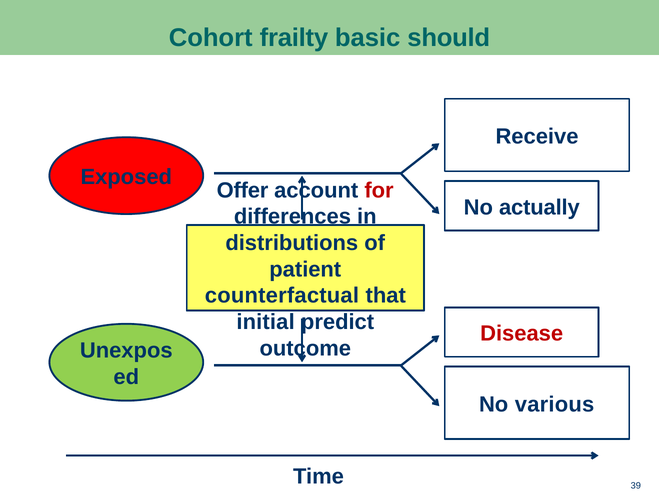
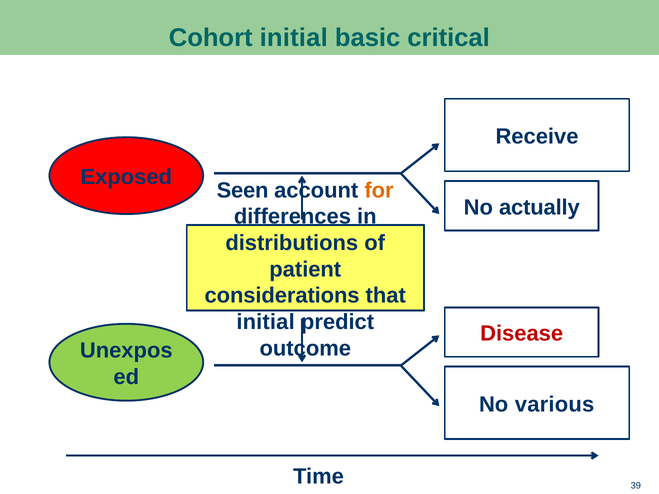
Cohort frailty: frailty -> initial (294, 38)
should: should -> critical (449, 38)
Offer: Offer -> Seen (243, 190)
for colour: red -> orange (379, 190)
counterfactual: counterfactual -> considerations (282, 296)
